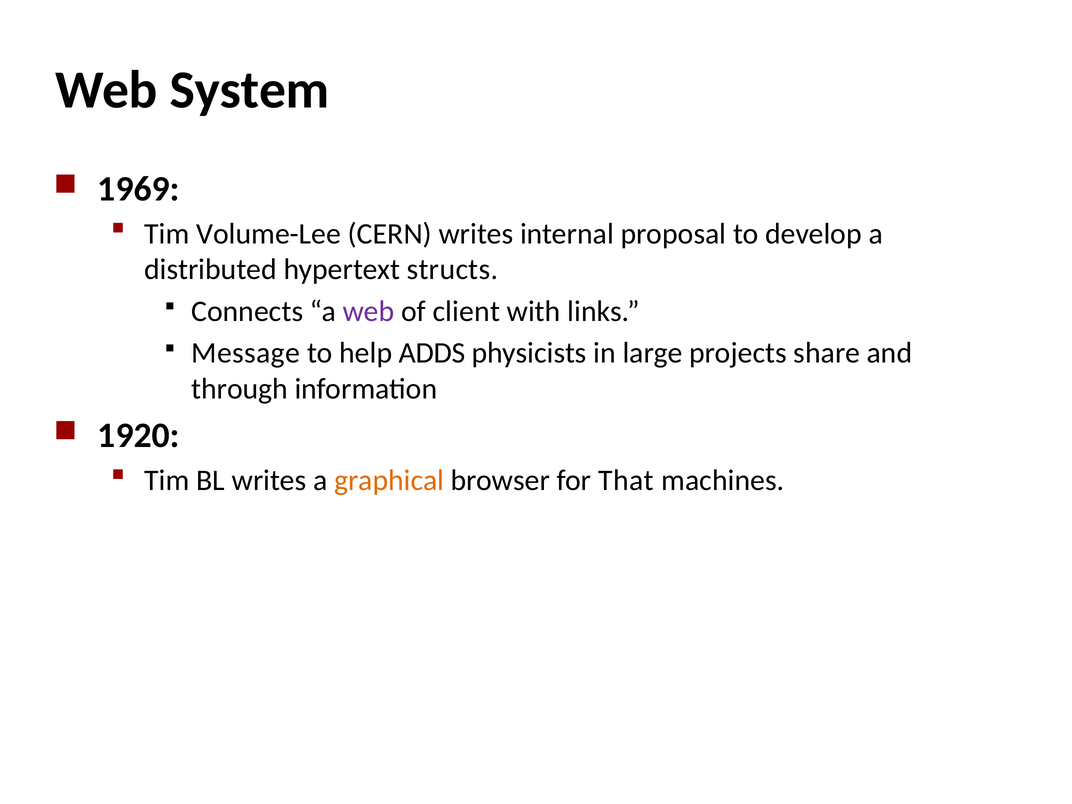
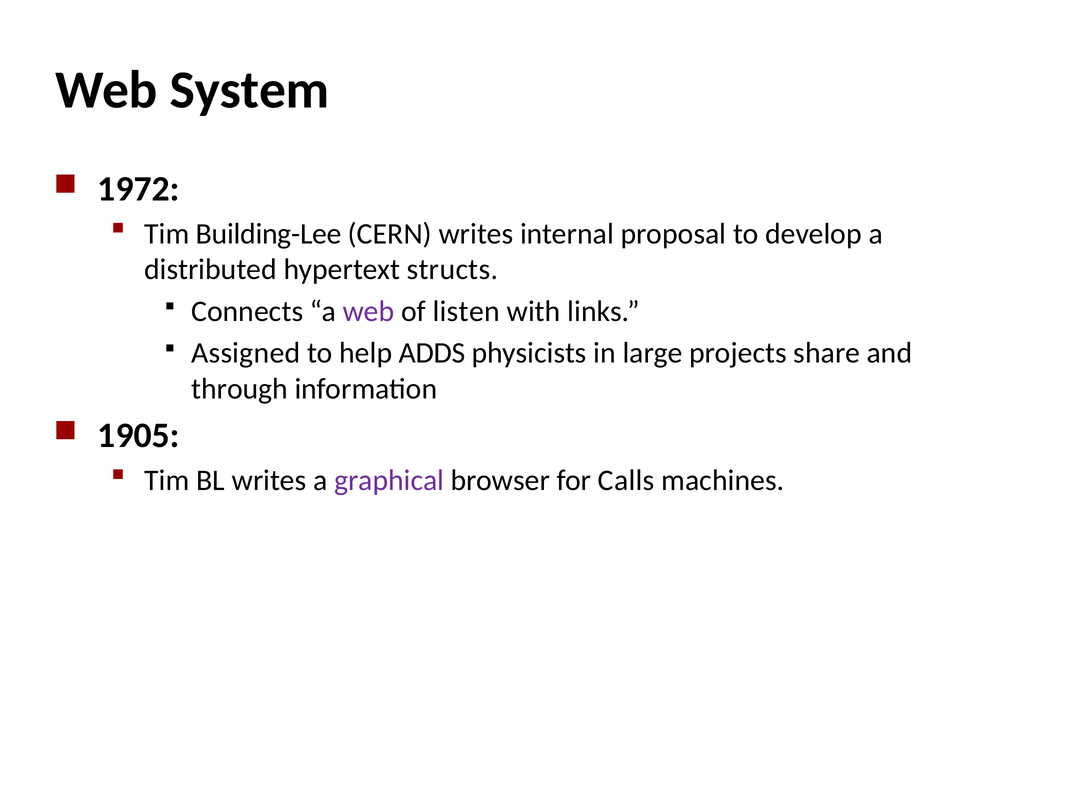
1969: 1969 -> 1972 (139, 189)
Volume-Lee: Volume-Lee -> Building-Lee (269, 234)
client: client -> listen (466, 311)
Message: Message -> Assigned (246, 353)
1920: 1920 -> 1905 (139, 436)
graphical colour: orange -> purple (389, 480)
That: That -> Calls (626, 480)
